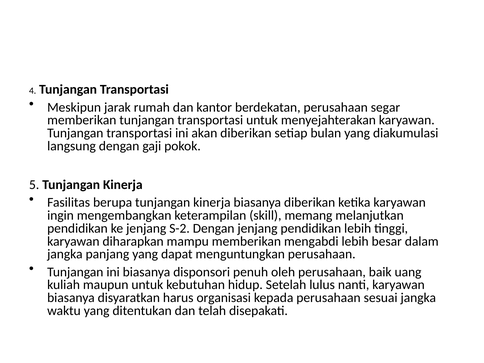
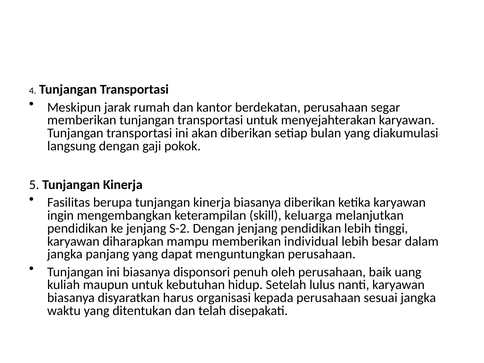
memang: memang -> keluarga (308, 215)
mengabdi: mengabdi -> individual (311, 241)
